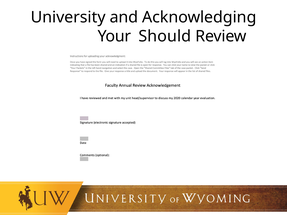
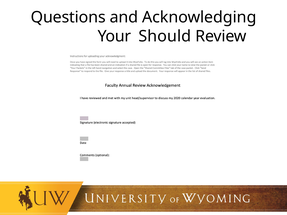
University: University -> Questions (68, 17)
